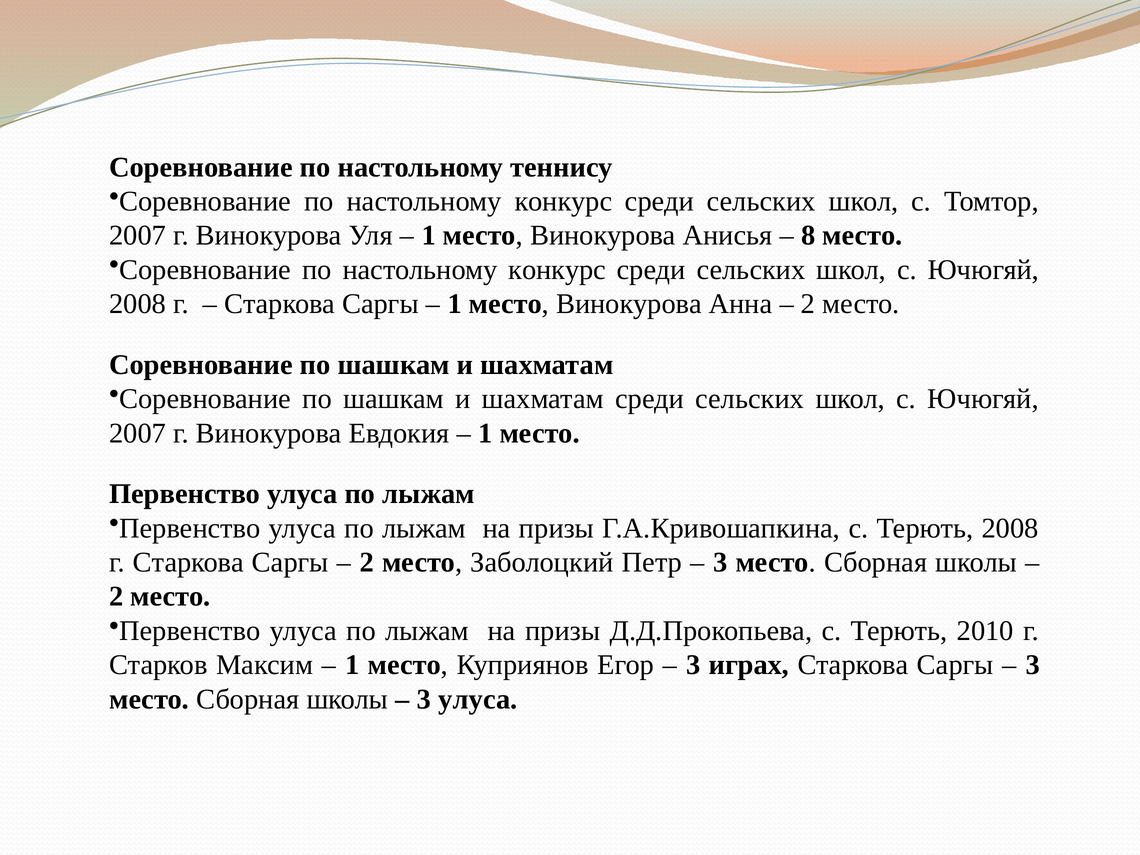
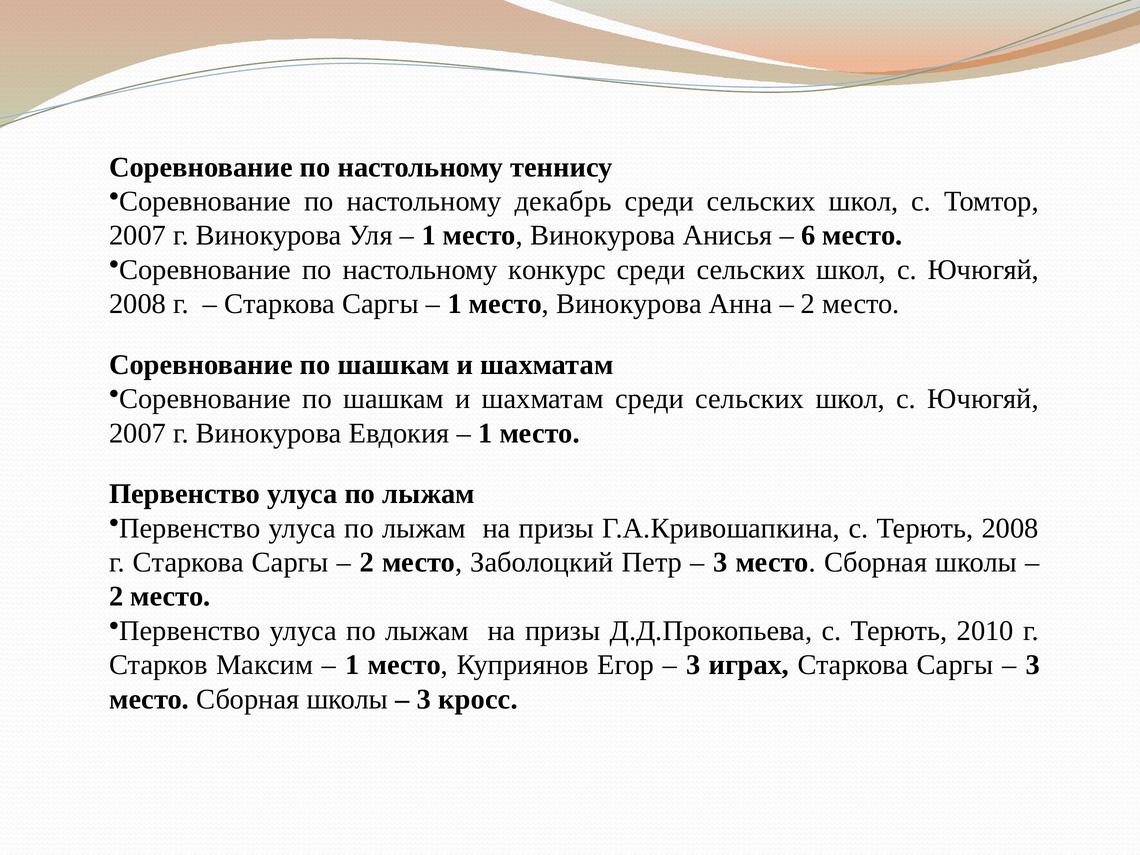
конкурс: конкурс -> декабрь (563, 201)
8: 8 -> 6 (808, 236)
3 улуса: улуса -> кросс (478, 699)
